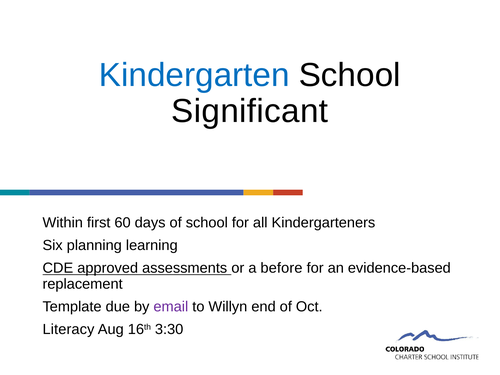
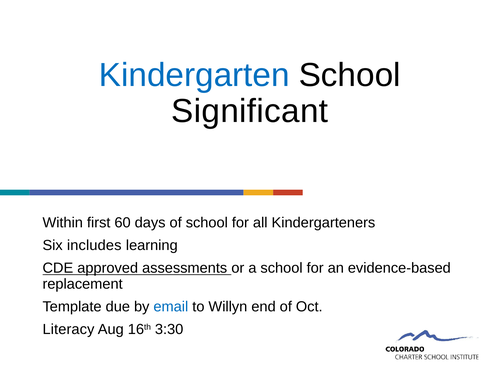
planning: planning -> includes (94, 245)
a before: before -> school (282, 268)
email colour: purple -> blue (171, 307)
